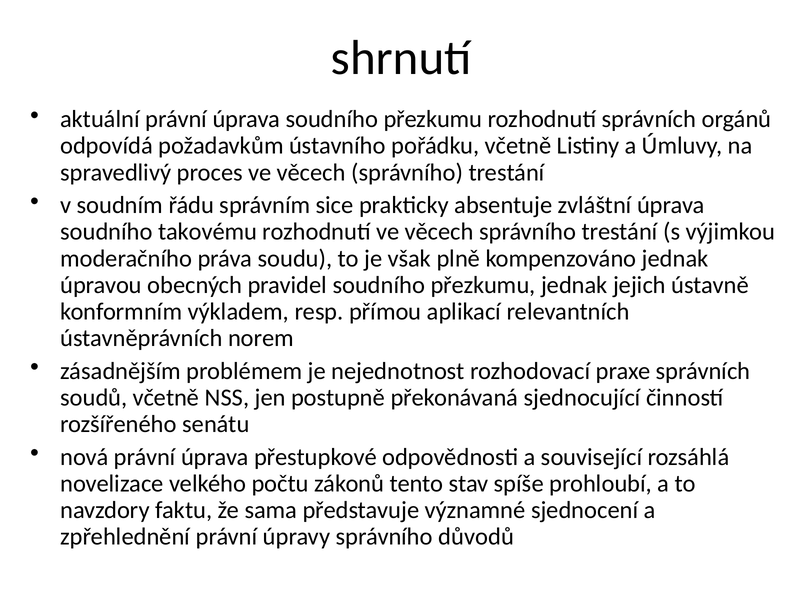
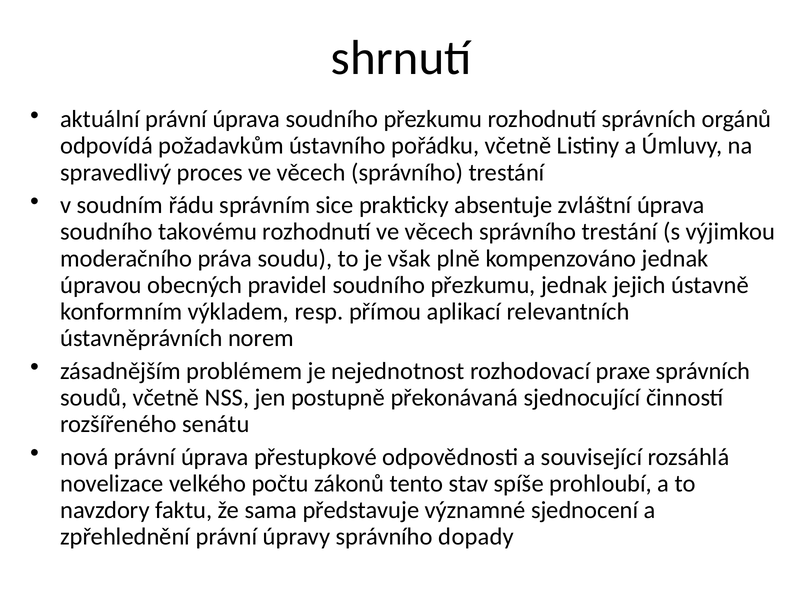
důvodů: důvodů -> dopady (476, 536)
